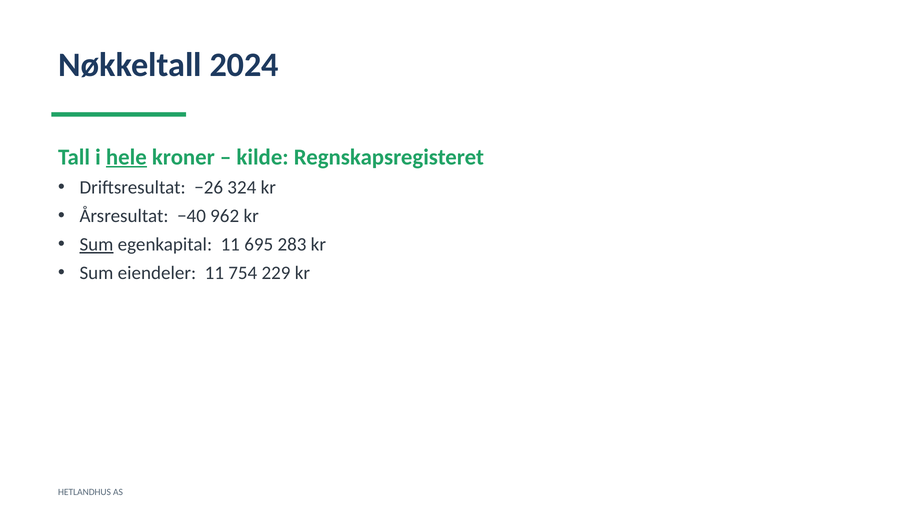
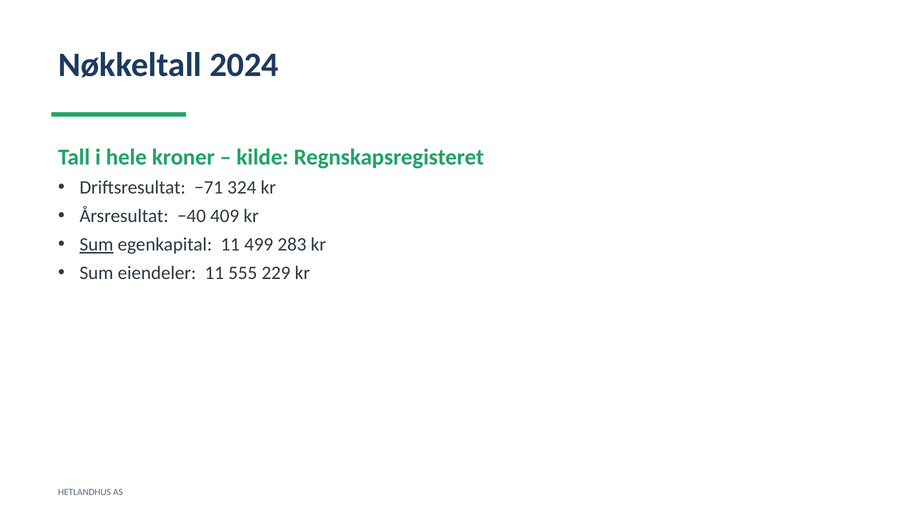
hele underline: present -> none (126, 157)
−26: −26 -> −71 (209, 188)
962: 962 -> 409 (225, 216)
695: 695 -> 499 (259, 245)
754: 754 -> 555 (243, 273)
